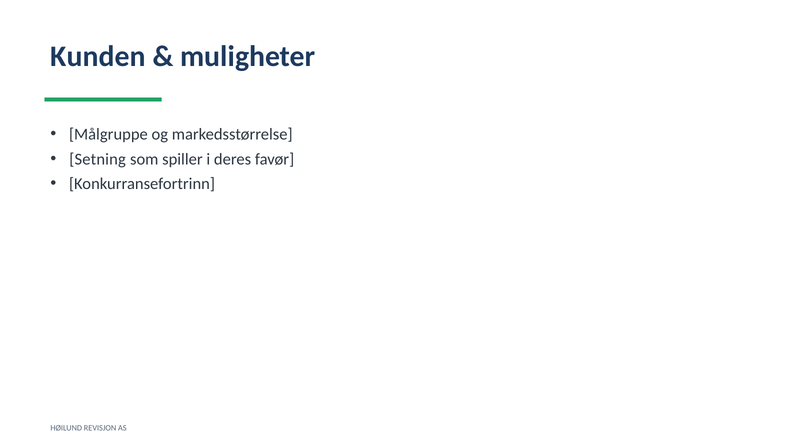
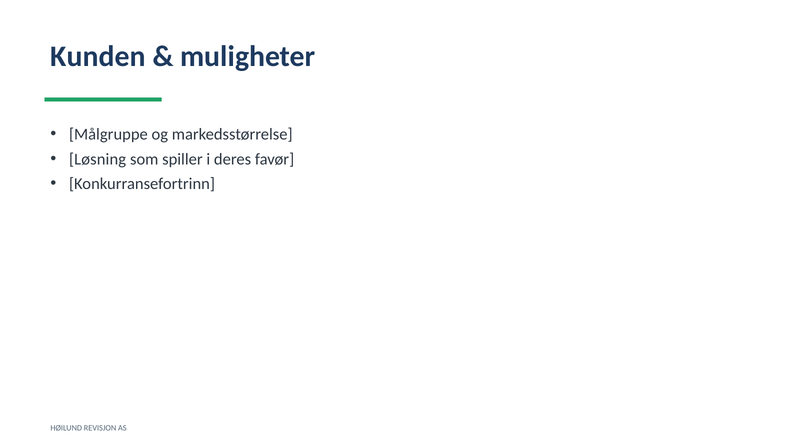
Setning: Setning -> Løsning (98, 159)
